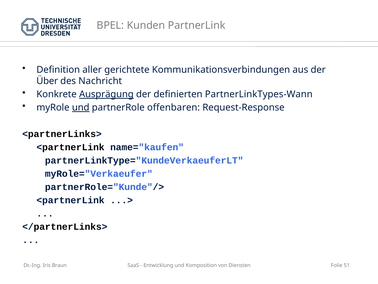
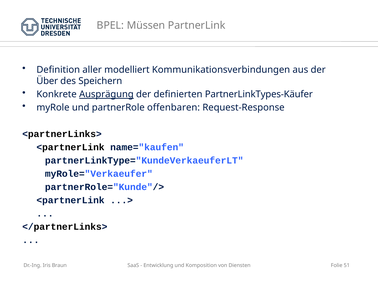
Kunden: Kunden -> Müssen (146, 25)
gerichtete: gerichtete -> modelliert (127, 70)
Nachricht: Nachricht -> Speichern (100, 81)
PartnerLinkTypes-Wann: PartnerLinkTypes-Wann -> PartnerLinkTypes-Käufer (259, 94)
und underline: present -> none (81, 107)
